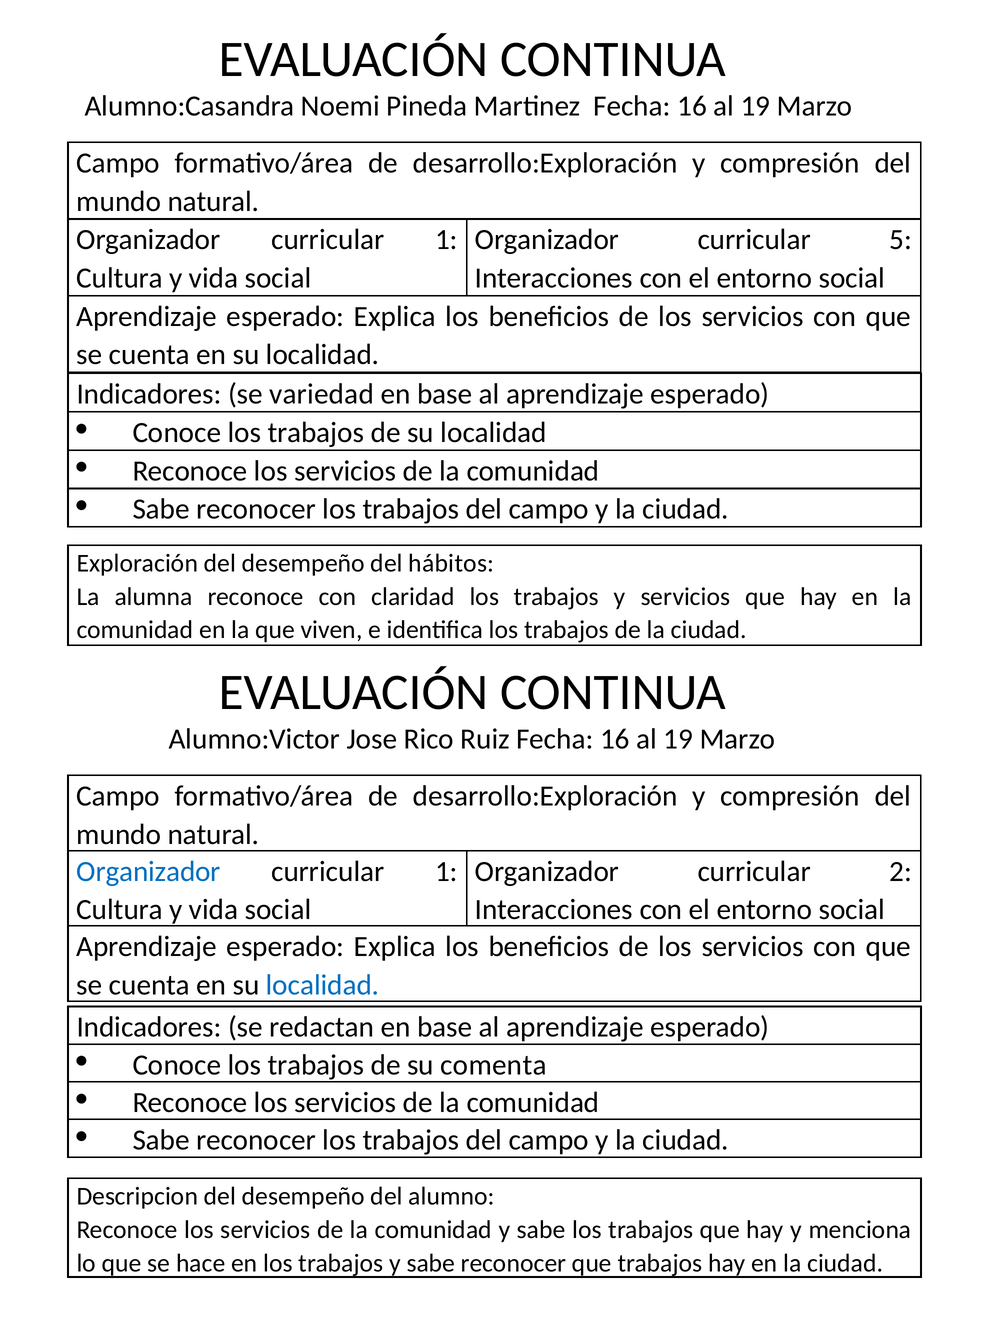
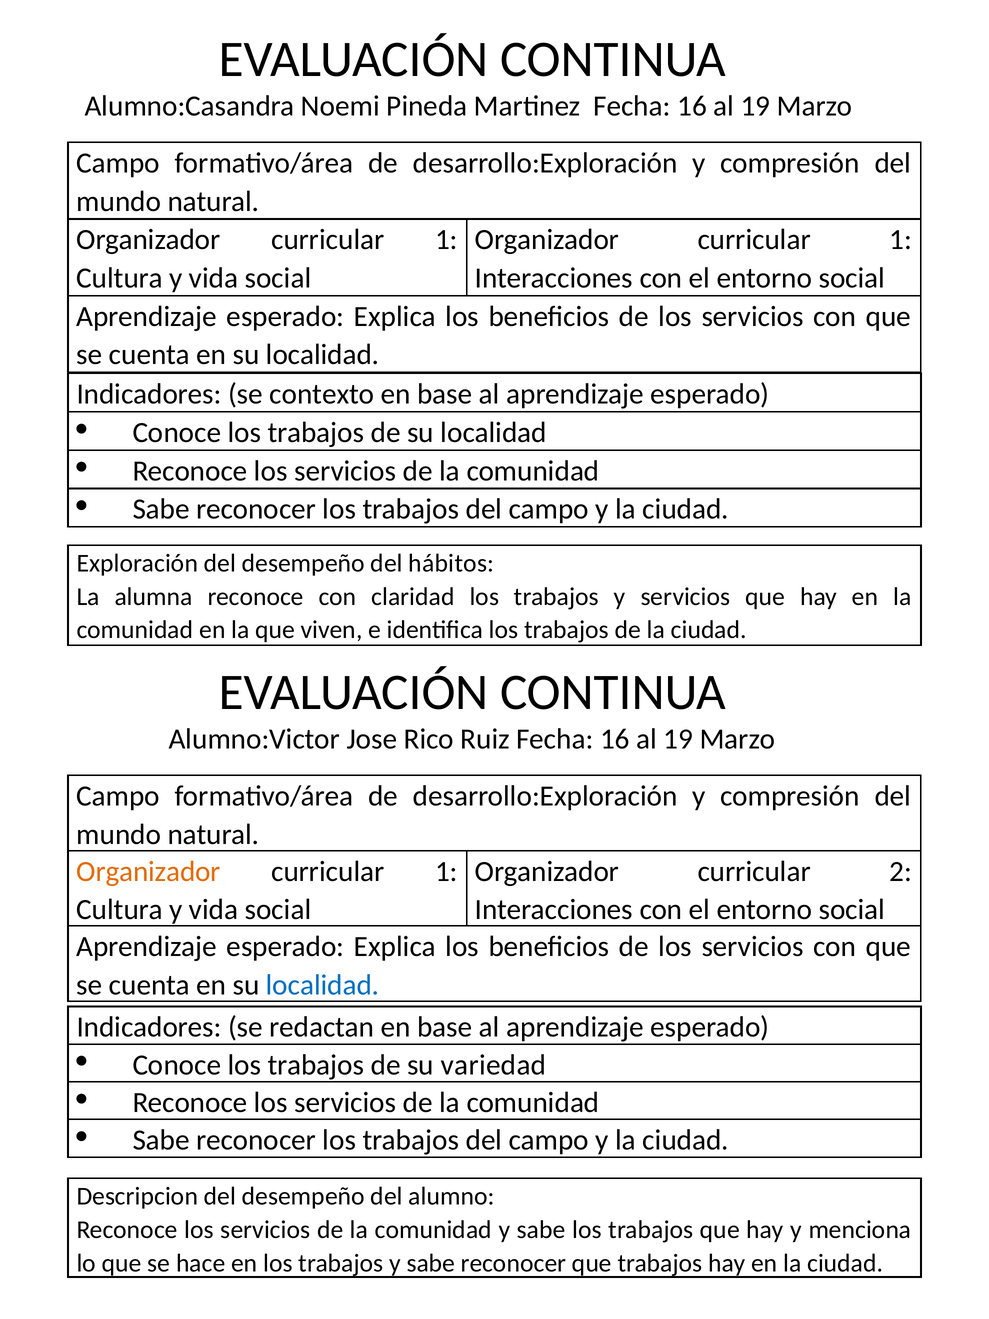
5: 5 -> 1 (901, 240)
variedad: variedad -> contexto (322, 394)
Organizador colour: blue -> orange (149, 871)
comenta: comenta -> variedad (493, 1065)
